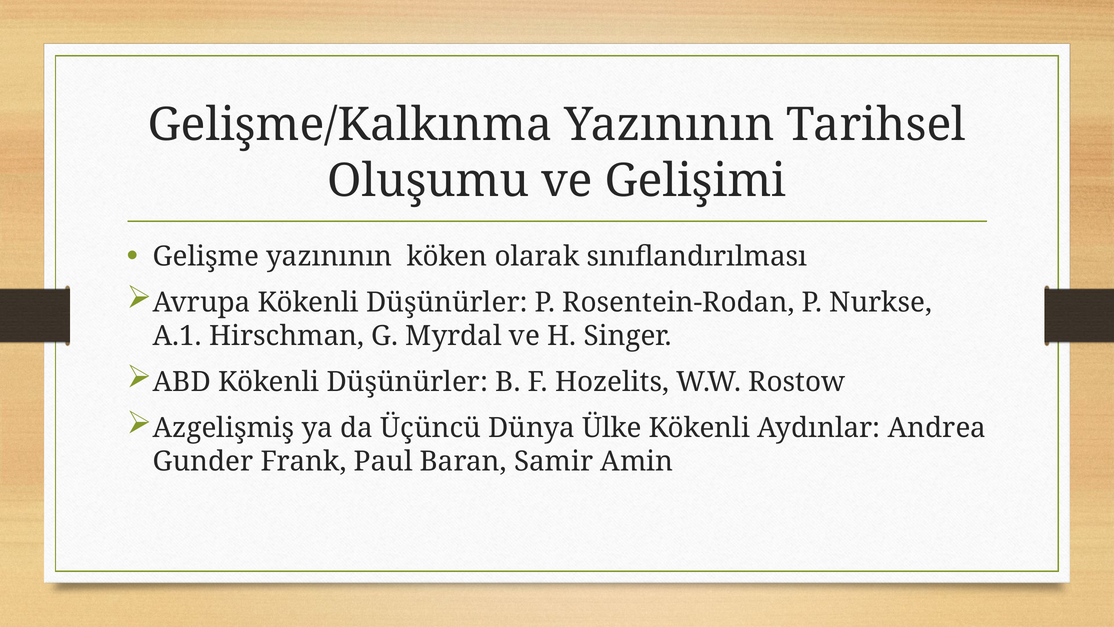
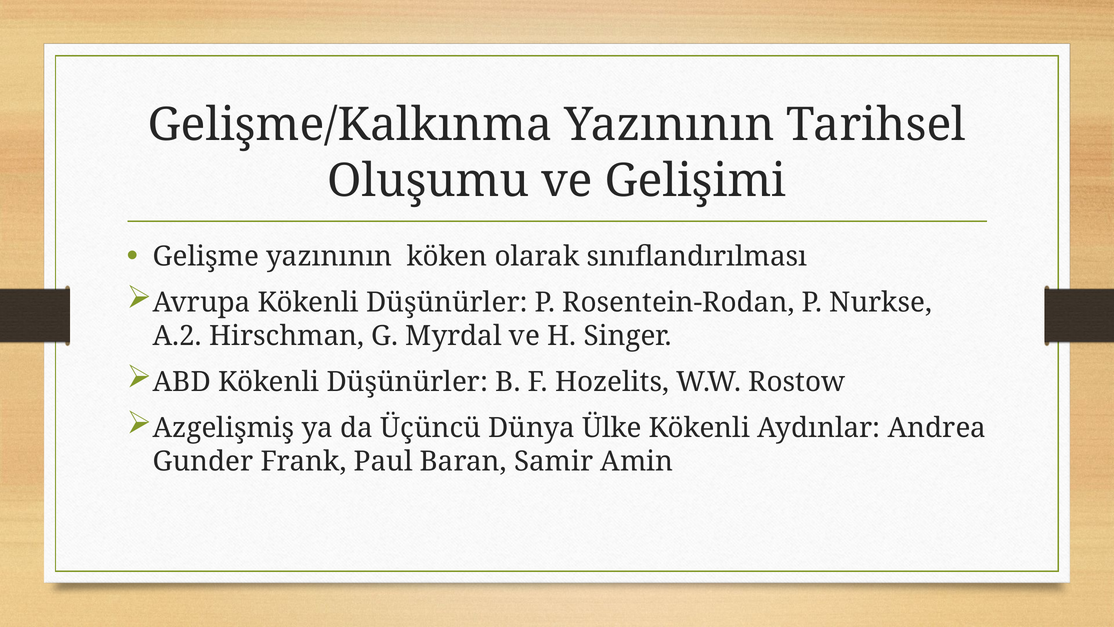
A.1: A.1 -> A.2 (177, 336)
